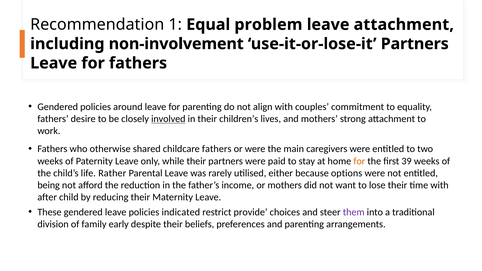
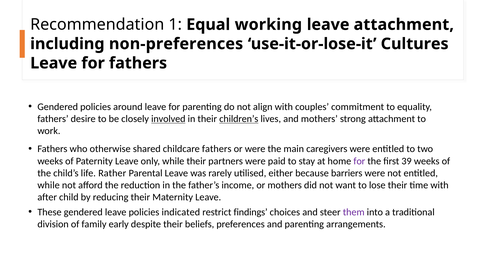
problem: problem -> working (268, 25)
non-involvement: non-involvement -> non-preferences (176, 44)
use-it-or-lose-it Partners: Partners -> Cultures (415, 44)
children’s underline: none -> present (239, 119)
for colour: orange -> purple (359, 161)
options: options -> barriers (347, 173)
being: being -> while (49, 185)
provide: provide -> findings (251, 212)
